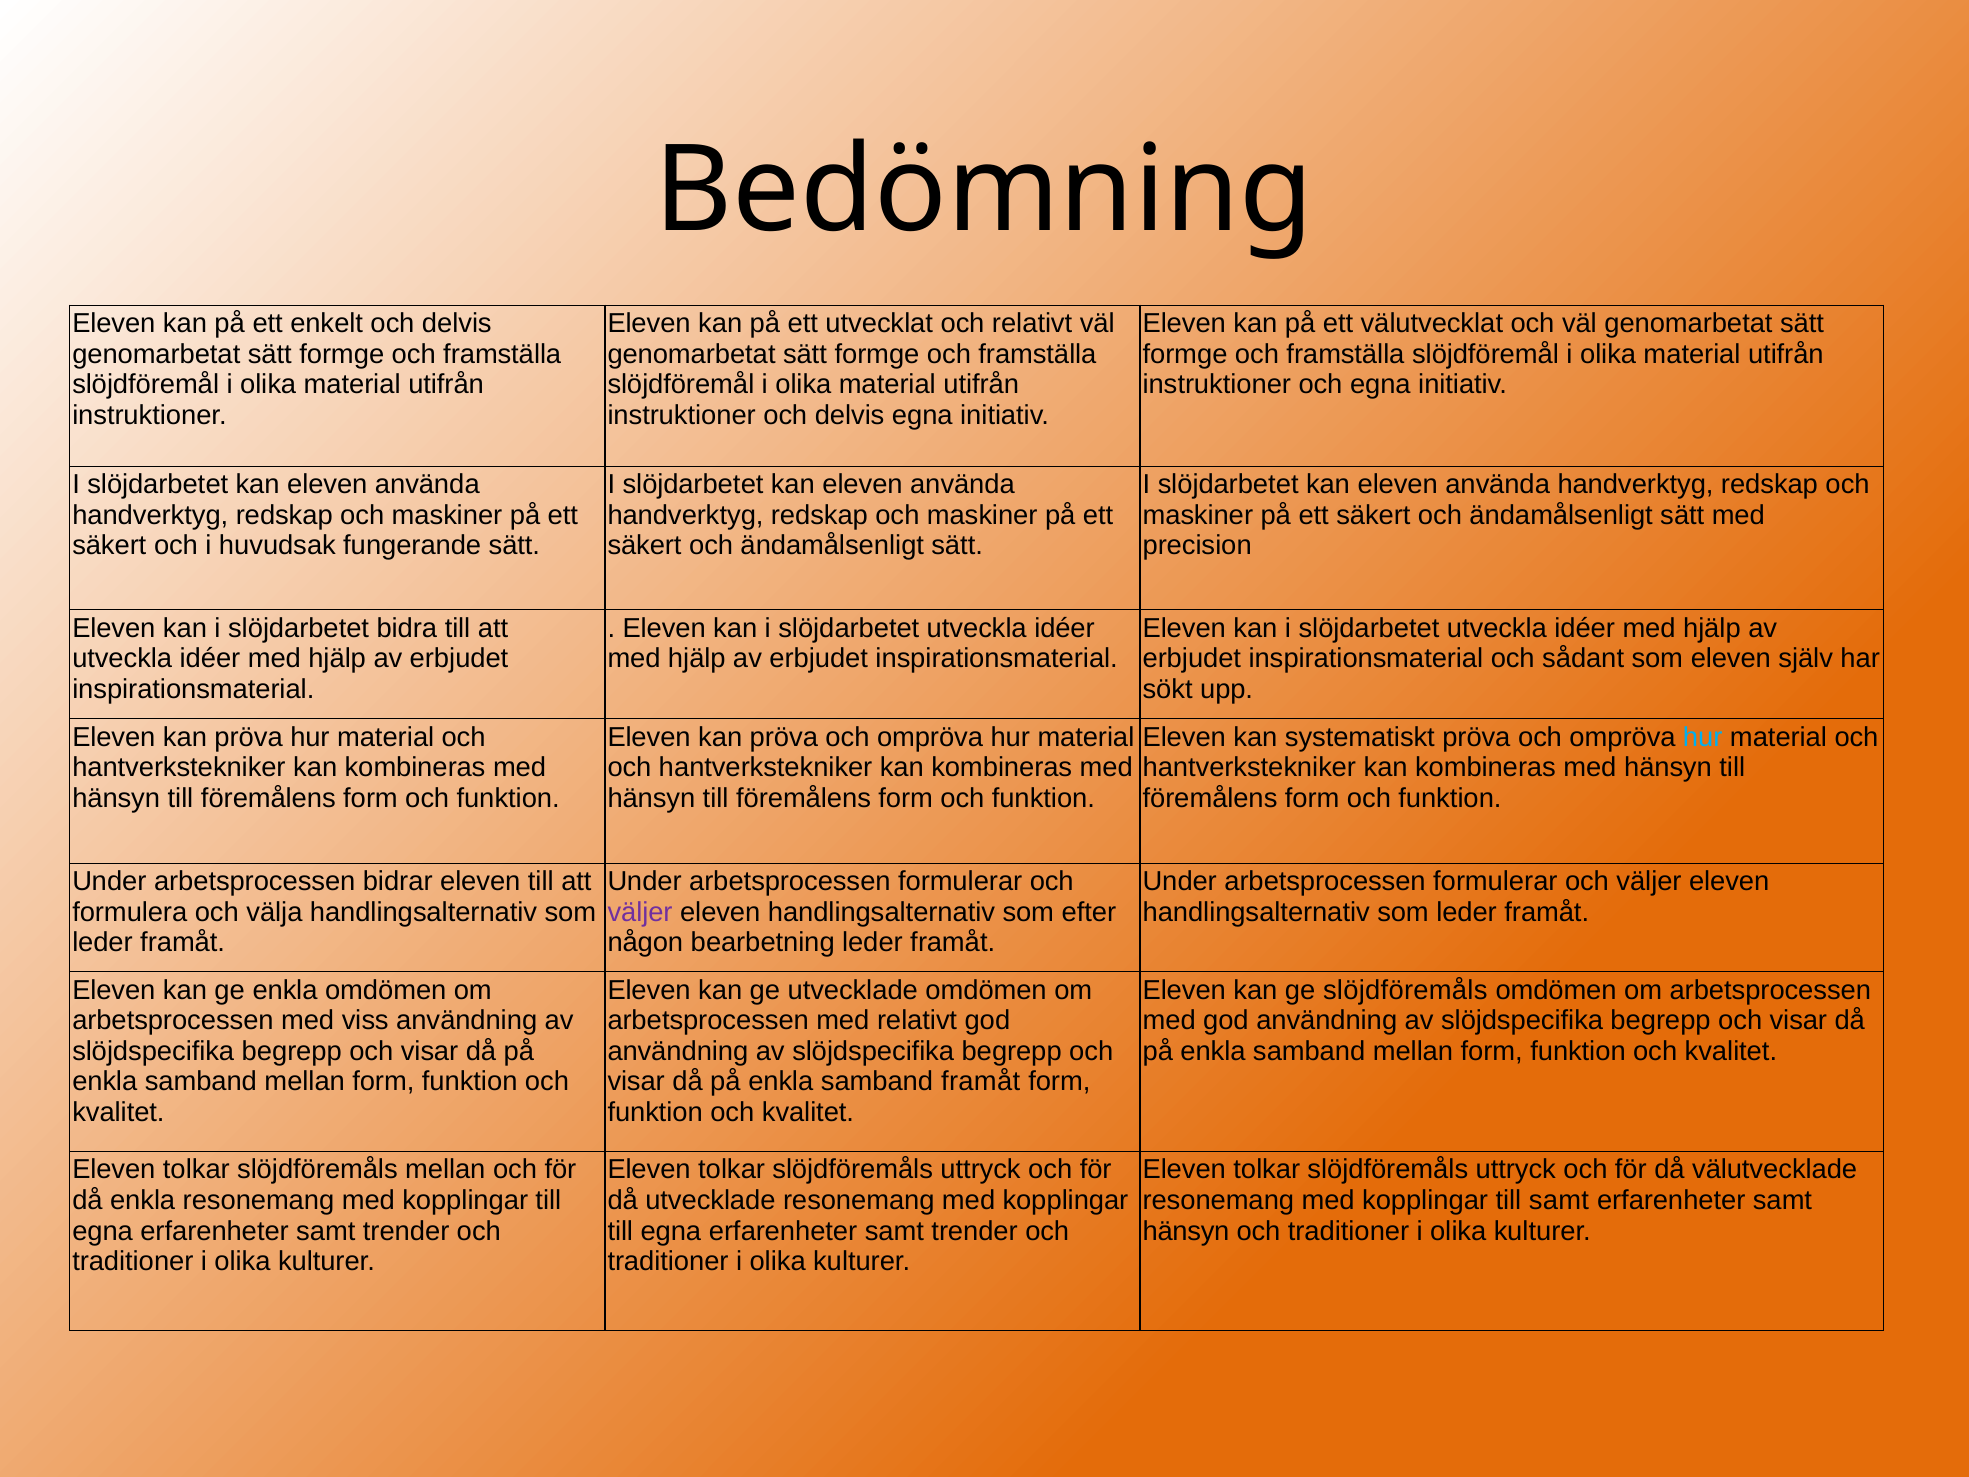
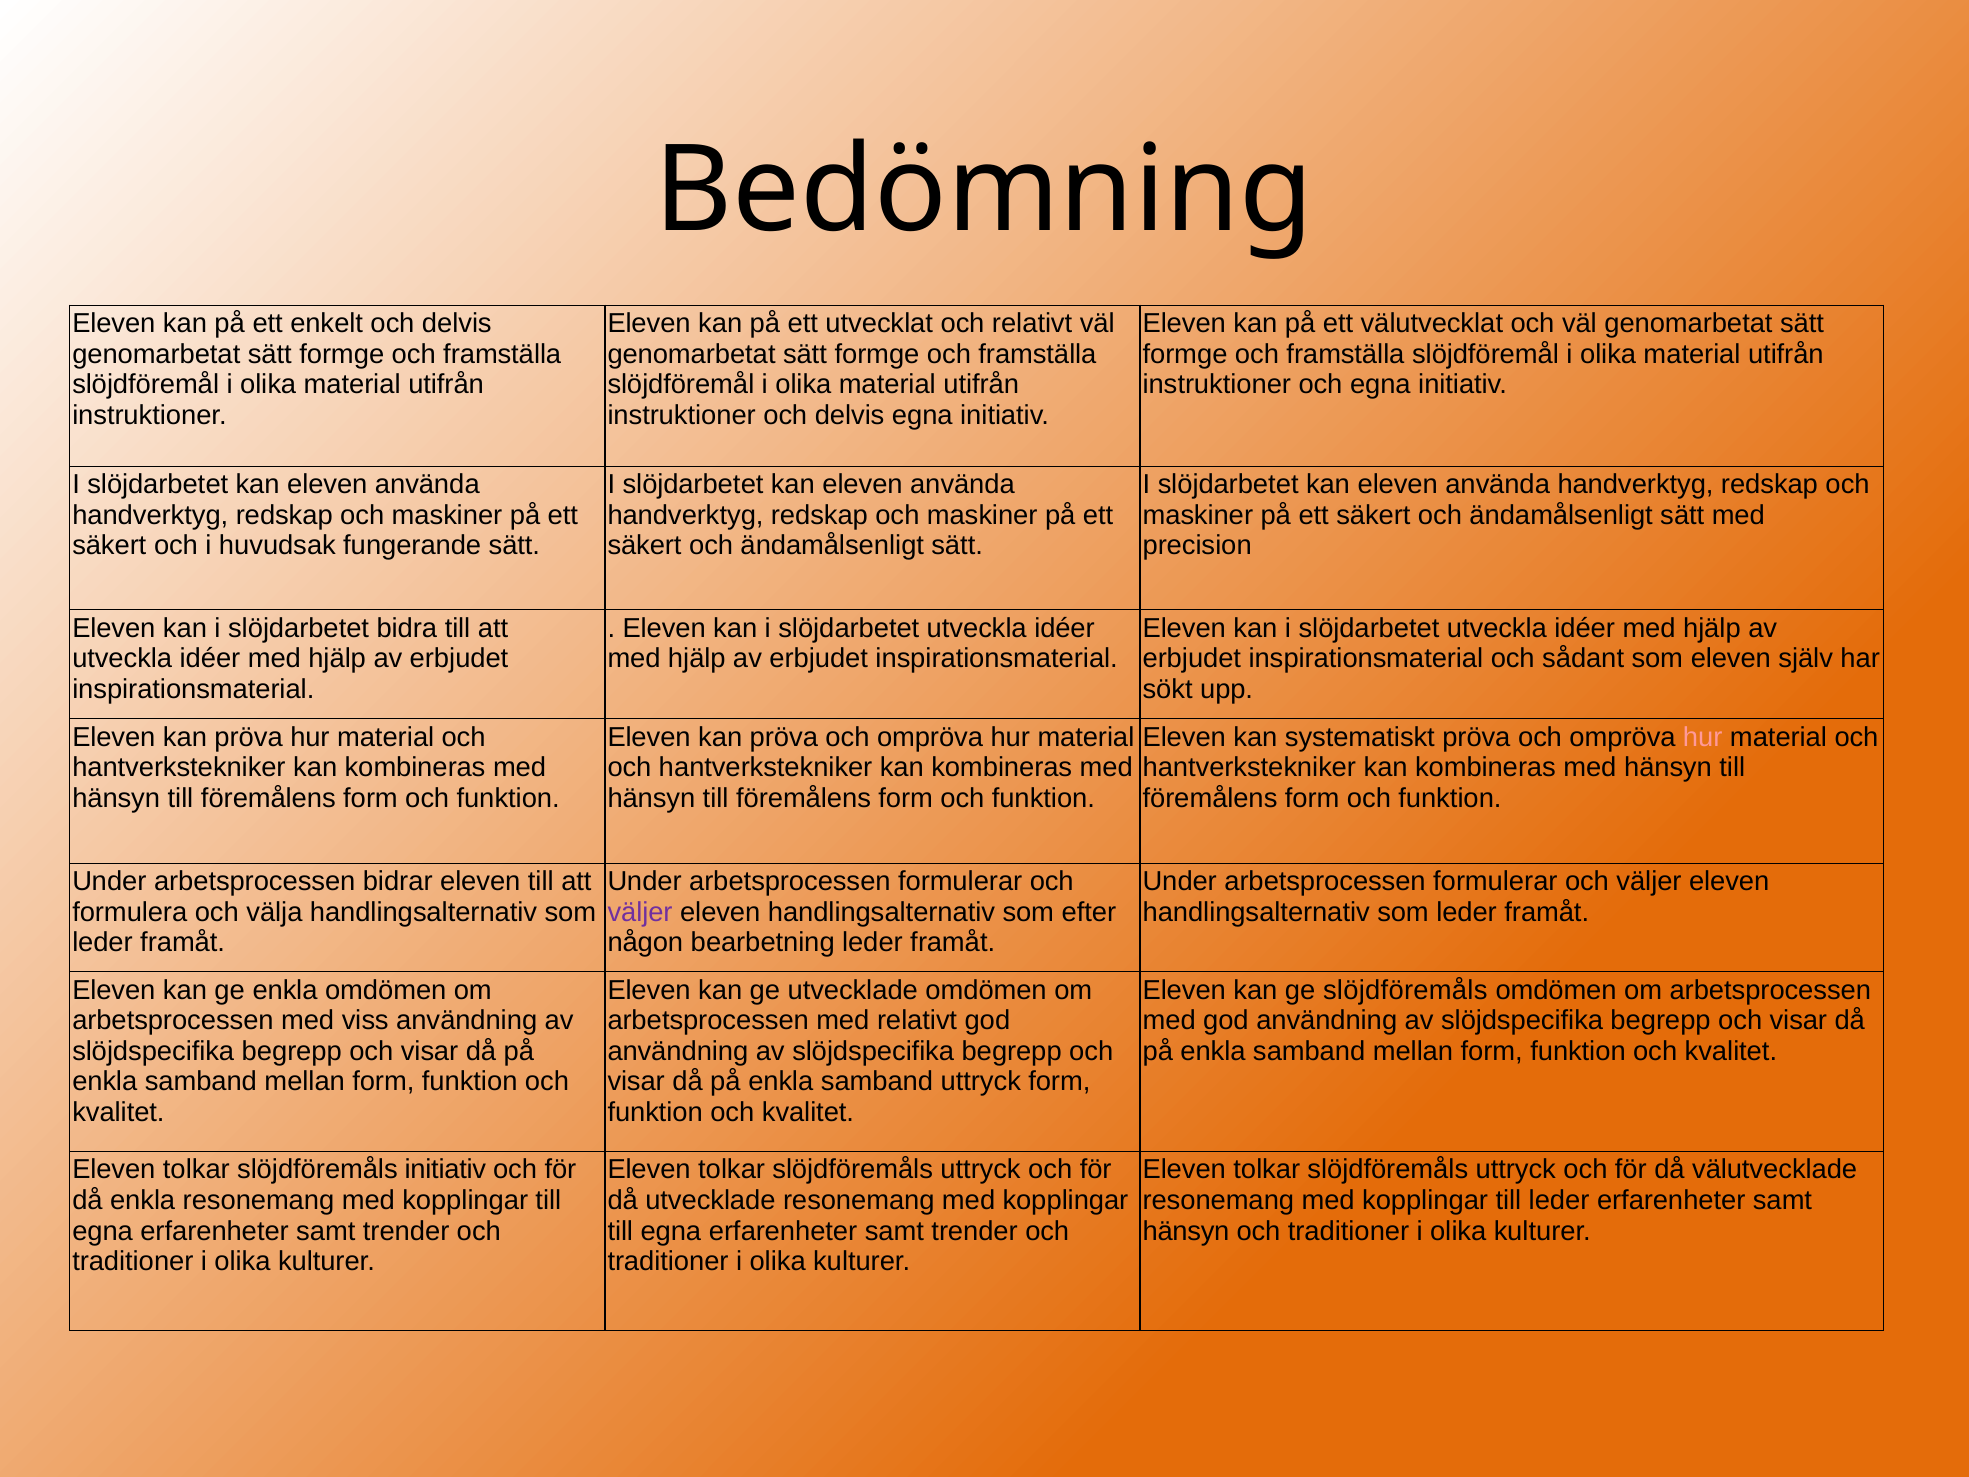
hur colour: light blue -> pink (1703, 737)
samband framåt: framåt -> uttryck (981, 1082)
slöjdföremåls mellan: mellan -> initiativ (445, 1170)
till samt: samt -> leder (1559, 1200)
